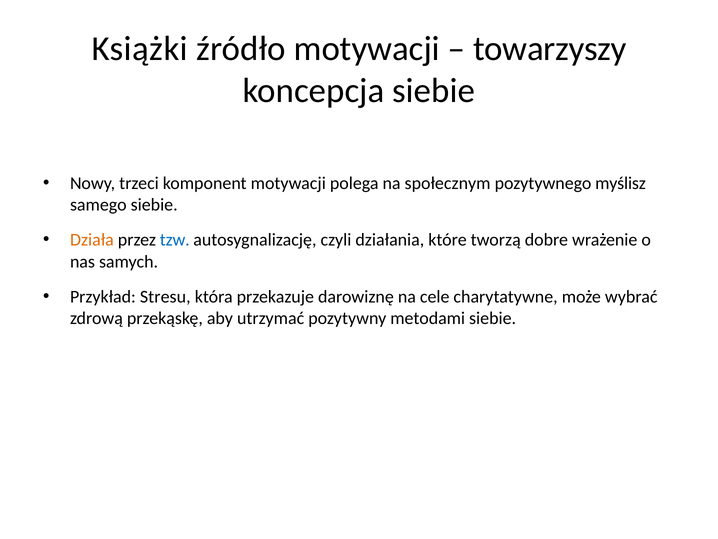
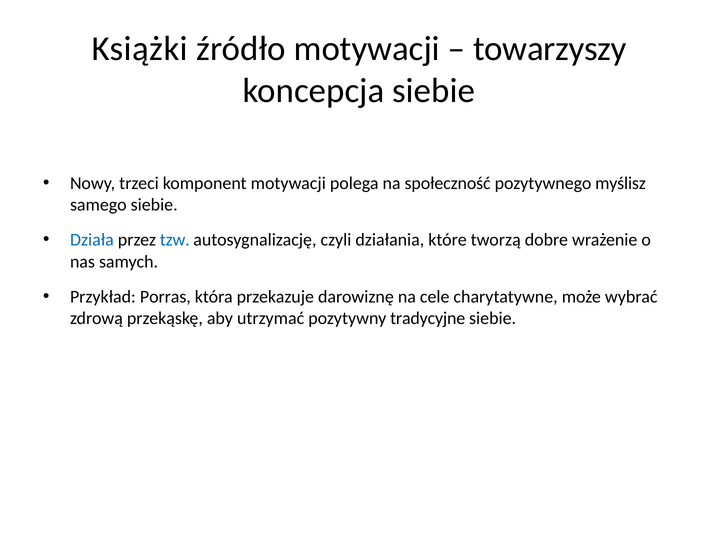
społecznym: społecznym -> społeczność (448, 183)
Działa colour: orange -> blue (92, 240)
Stresu: Stresu -> Porras (165, 296)
metodami: metodami -> tradycyjne (428, 318)
